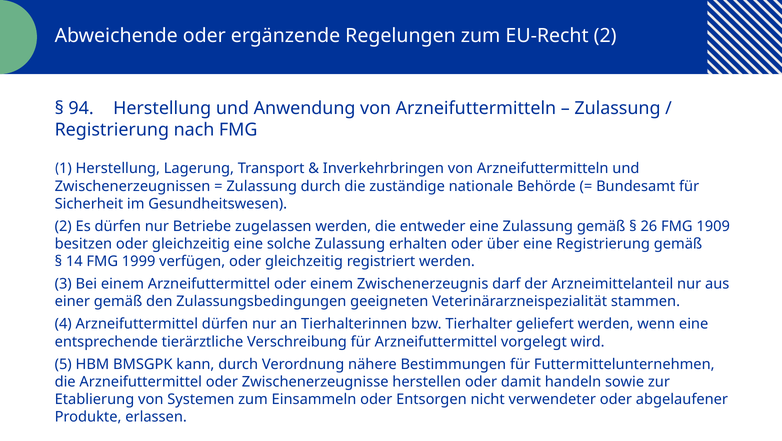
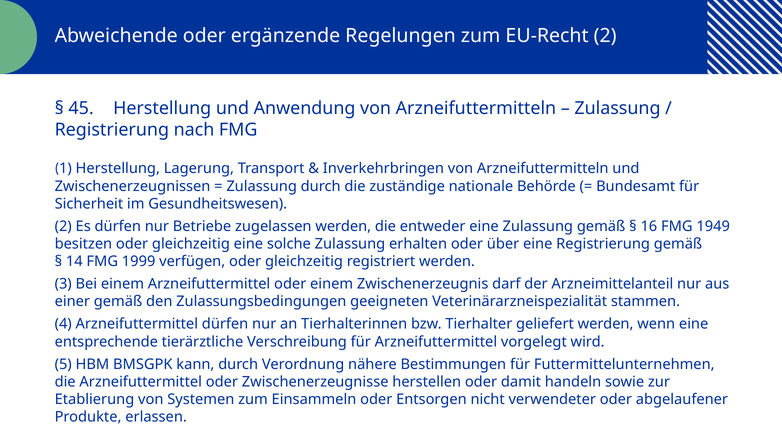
94: 94 -> 45 (81, 108)
26: 26 -> 16 (649, 226)
1909: 1909 -> 1949 (713, 226)
